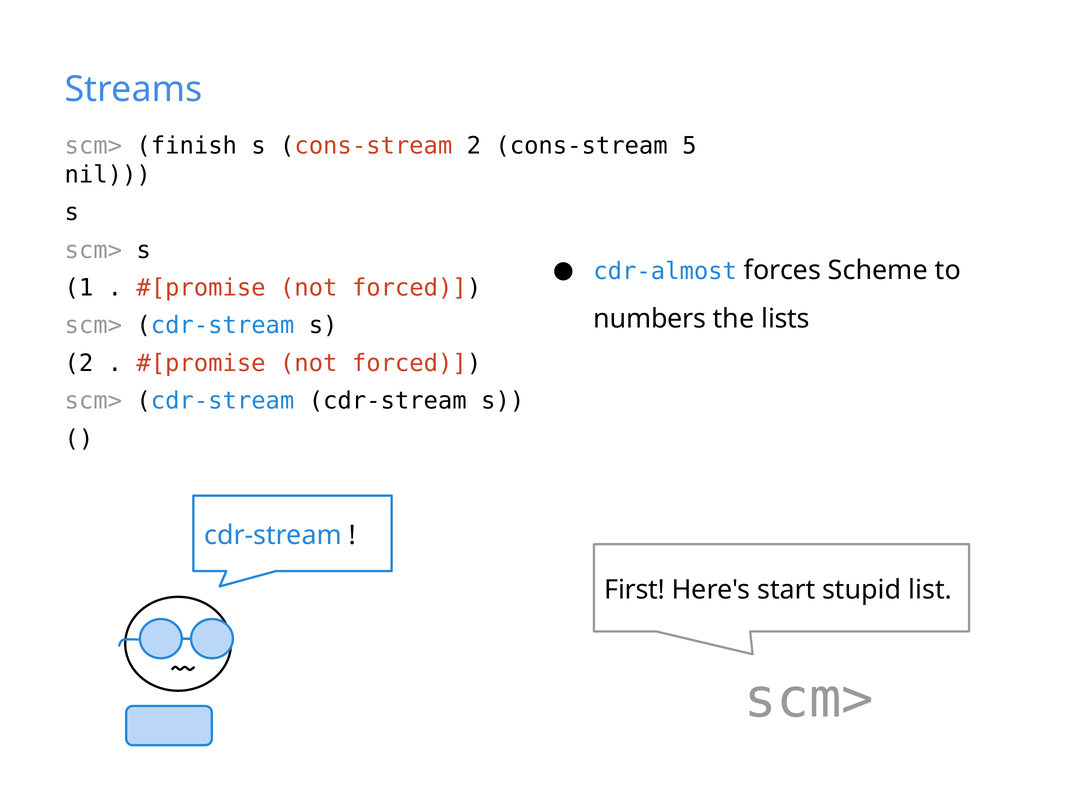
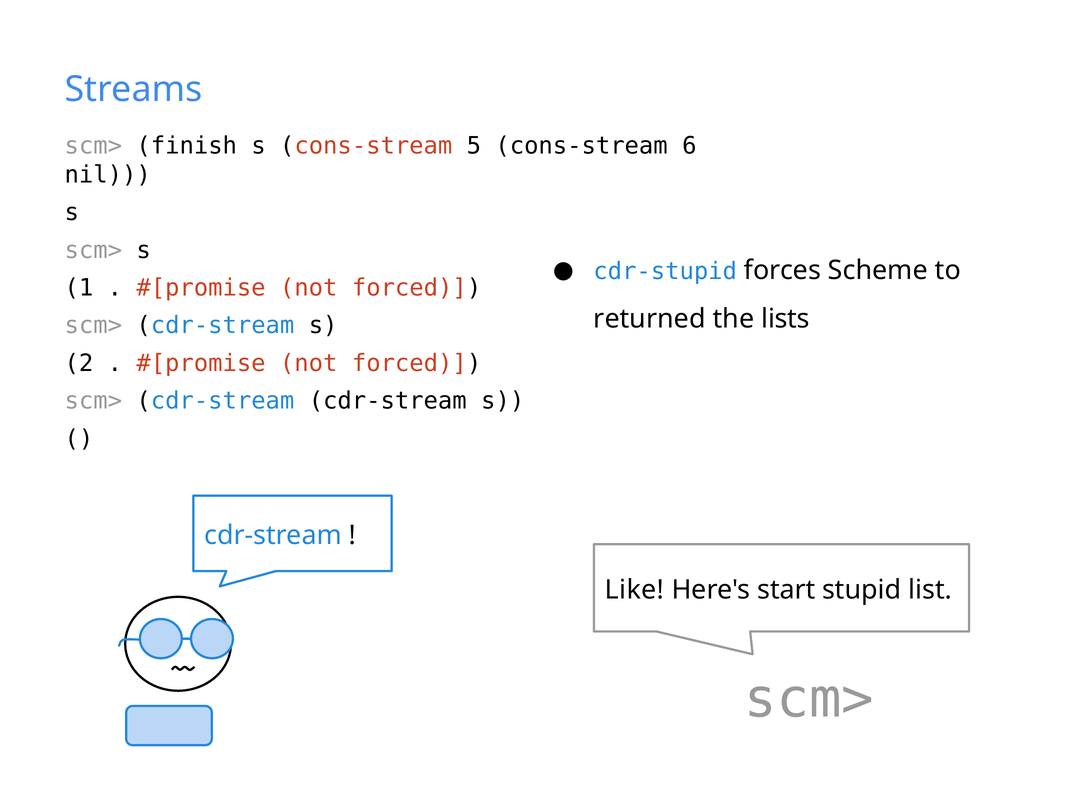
cons-stream 2: 2 -> 5 (474, 146)
5: 5 -> 6 (689, 146)
cdr-almost: cdr-almost -> cdr-stupid (665, 271)
numbers: numbers -> returned (650, 319)
First: First -> Like (634, 590)
